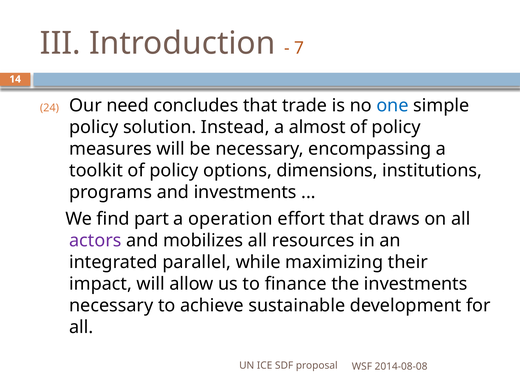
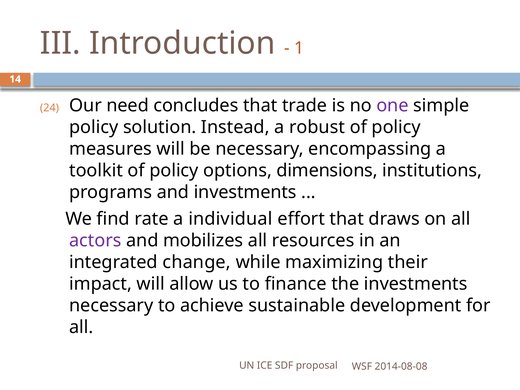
7: 7 -> 1 (299, 48)
one colour: blue -> purple (393, 106)
almost: almost -> robust (317, 127)
part: part -> rate (151, 219)
operation: operation -> individual (230, 219)
parallel: parallel -> change (197, 262)
